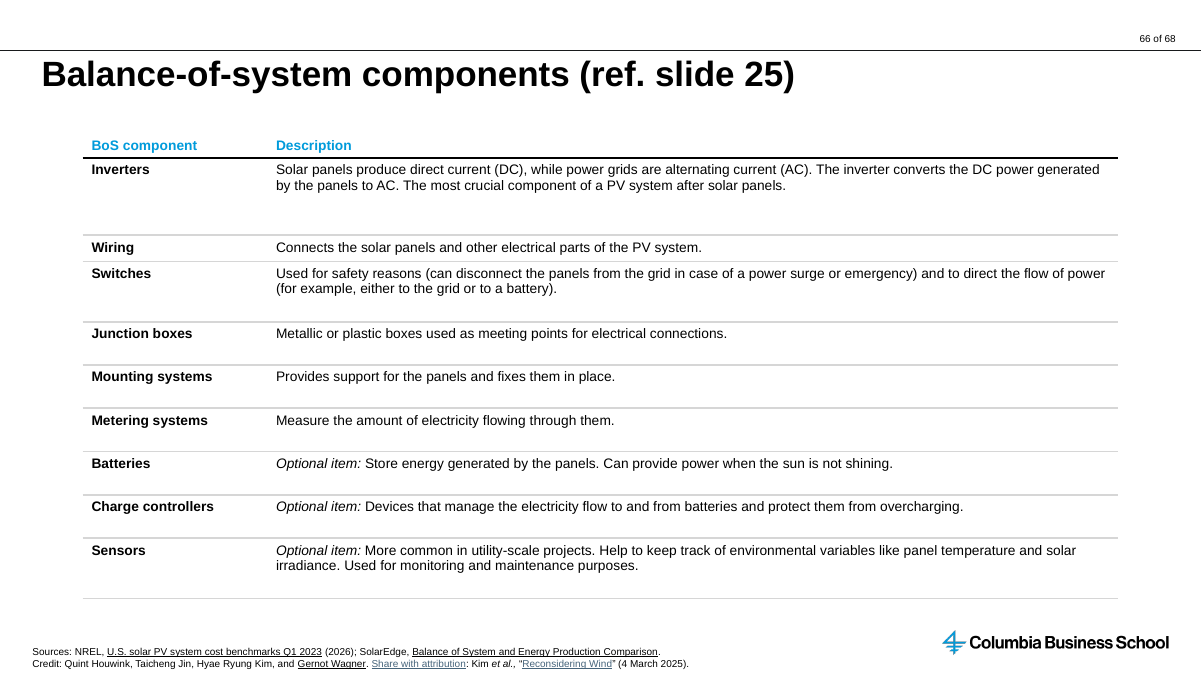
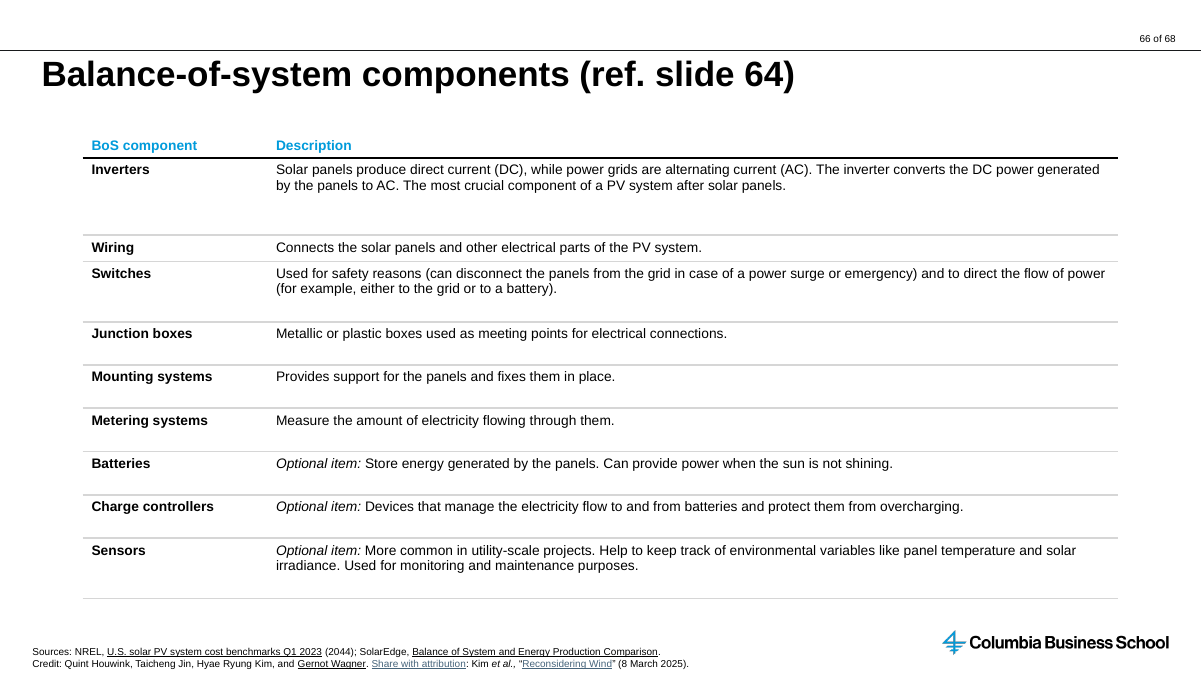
25: 25 -> 64 (770, 75)
2026: 2026 -> 2044 (341, 651)
4: 4 -> 8 (623, 663)
